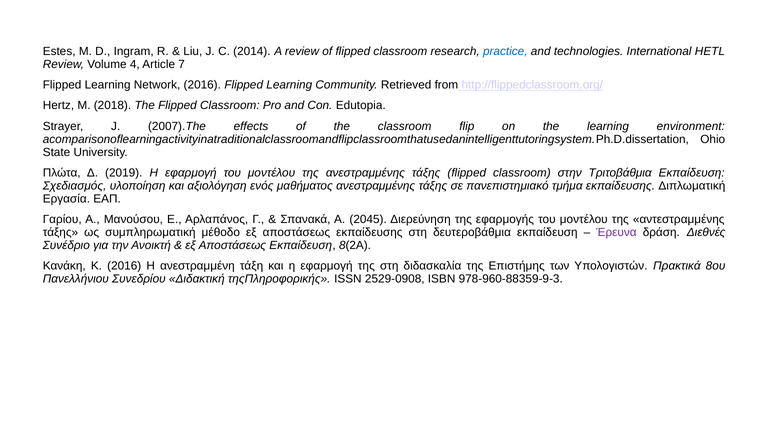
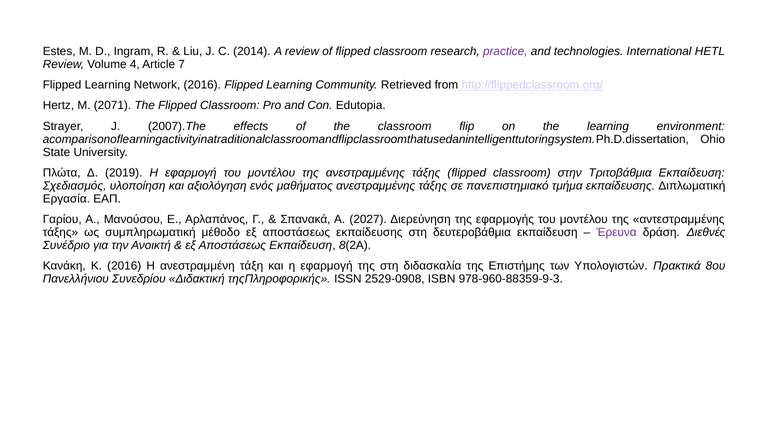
practice colour: blue -> purple (505, 51)
2018: 2018 -> 2071 (112, 106)
2045: 2045 -> 2027 (368, 220)
